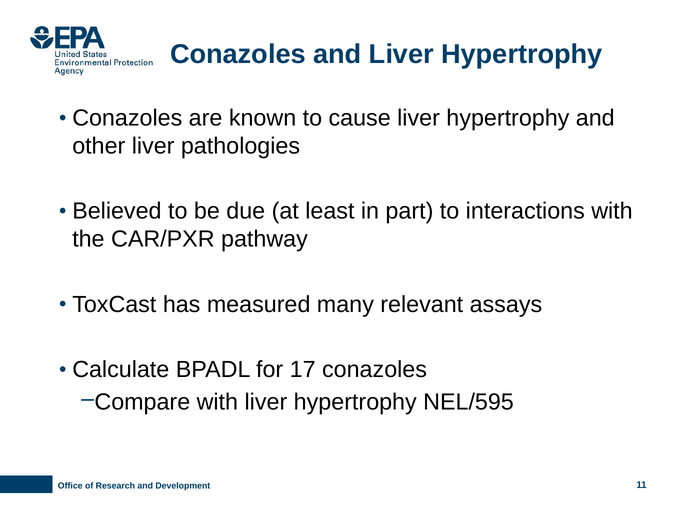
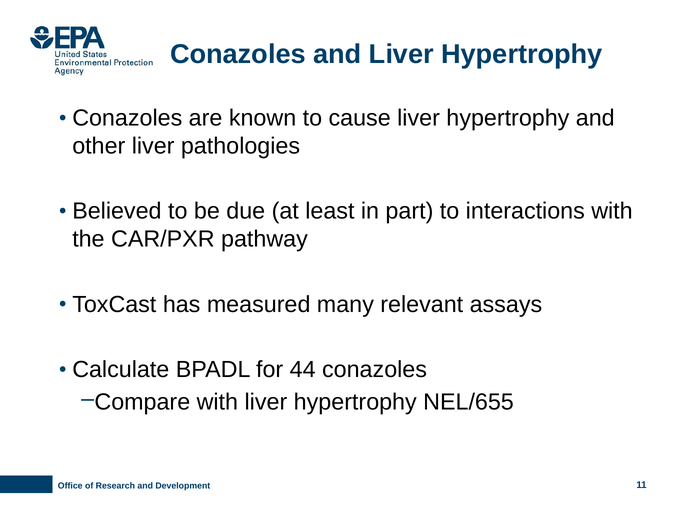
17: 17 -> 44 (303, 370)
NEL/595: NEL/595 -> NEL/655 (469, 402)
